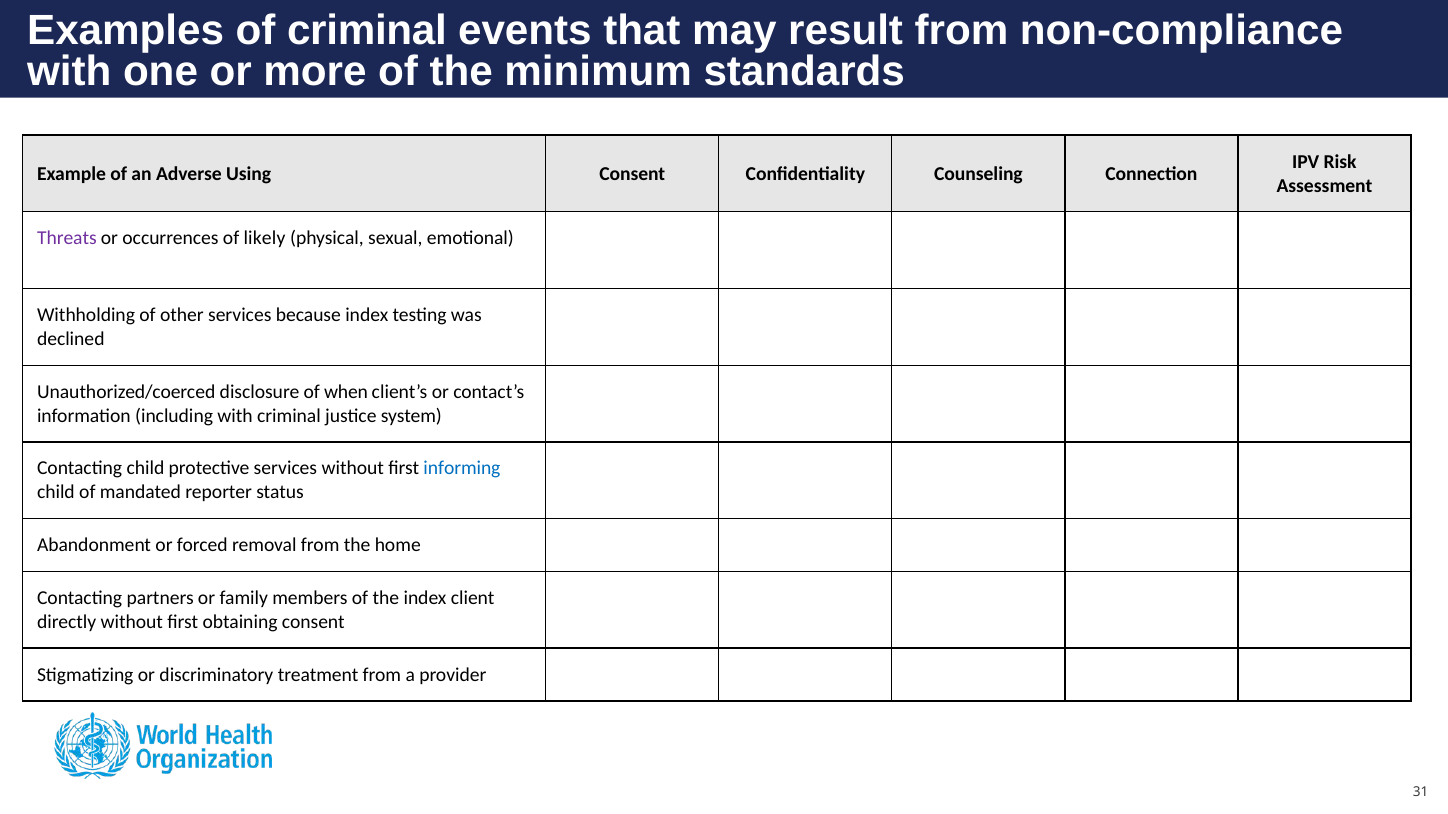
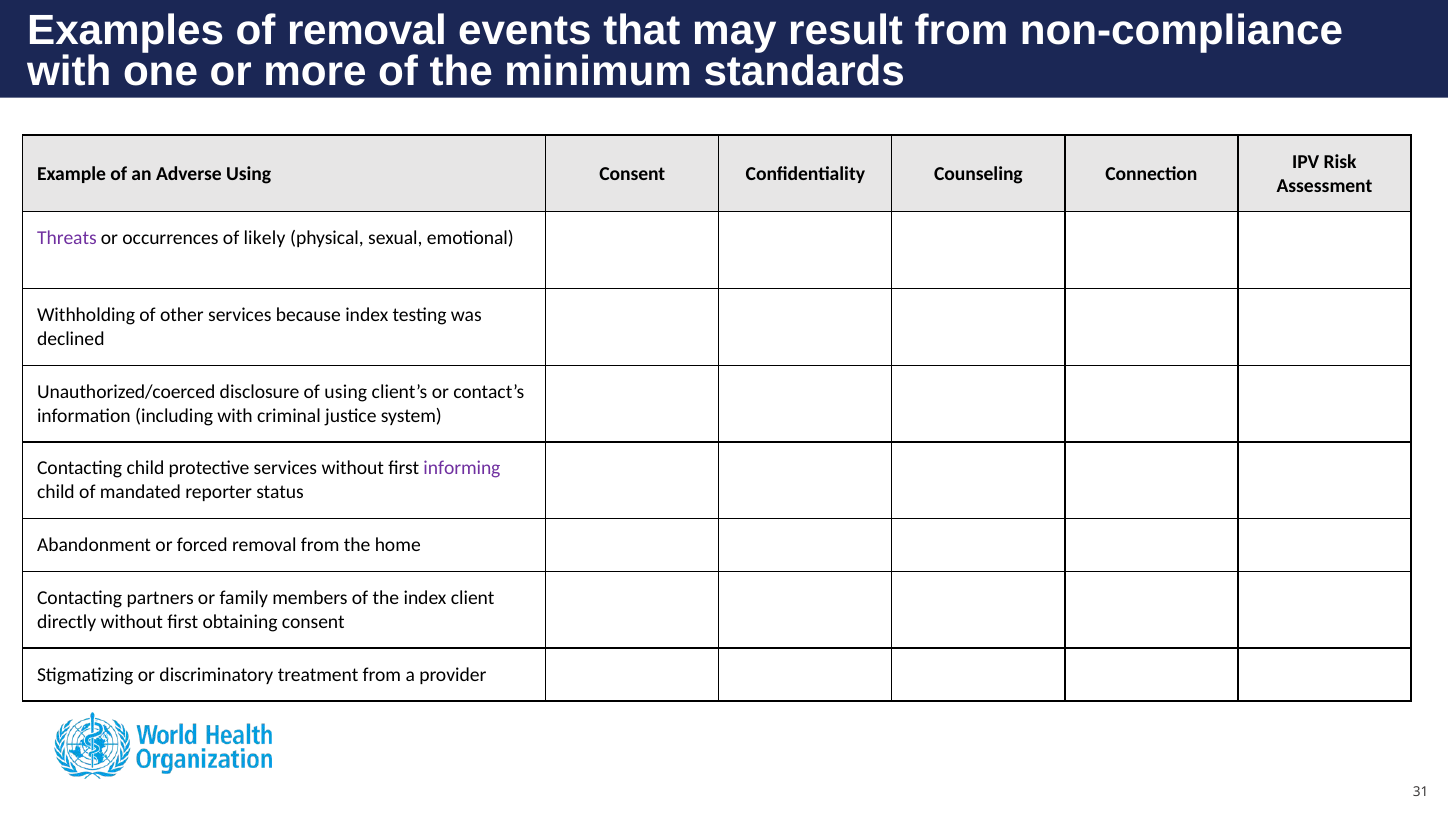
of criminal: criminal -> removal (367, 31)
of when: when -> using (346, 392)
informing colour: blue -> purple (462, 469)
